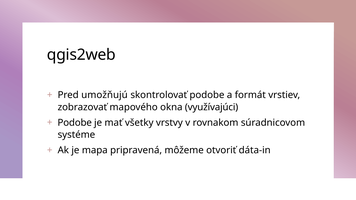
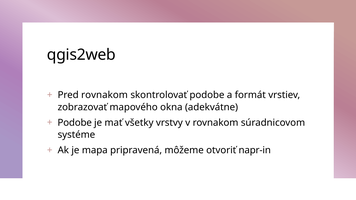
Pred umožňujú: umožňujú -> rovnakom (104, 95)
využívajúci: využívajúci -> adekvátne (212, 107)
dáta-in: dáta-in -> napr-in (255, 150)
